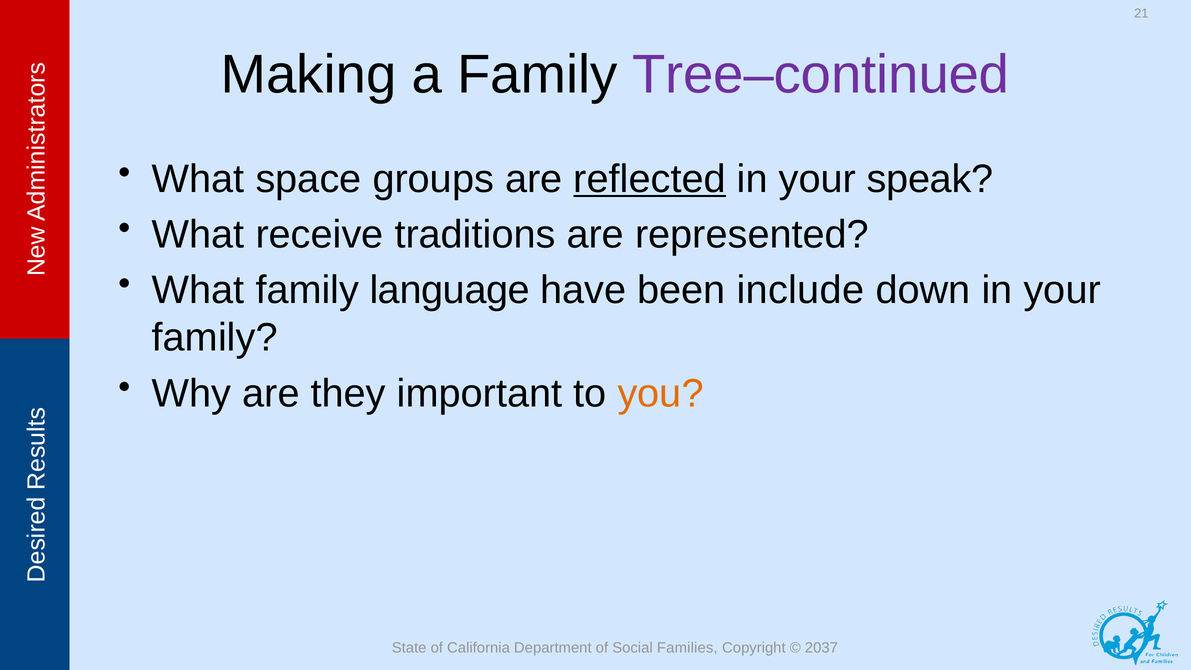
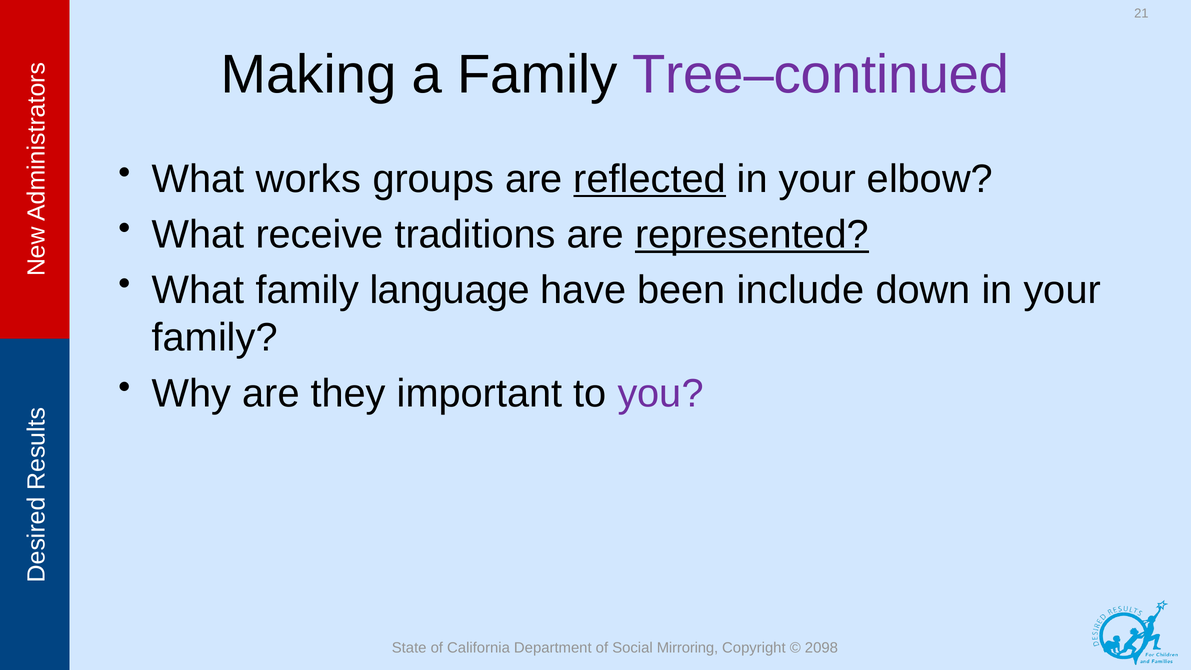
space: space -> works (308, 179)
speak: speak -> elbow (930, 179)
represented underline: none -> present (752, 235)
you colour: orange -> purple (661, 393)
Families: Families -> Mirroring (687, 648)
2037: 2037 -> 2098 (821, 648)
